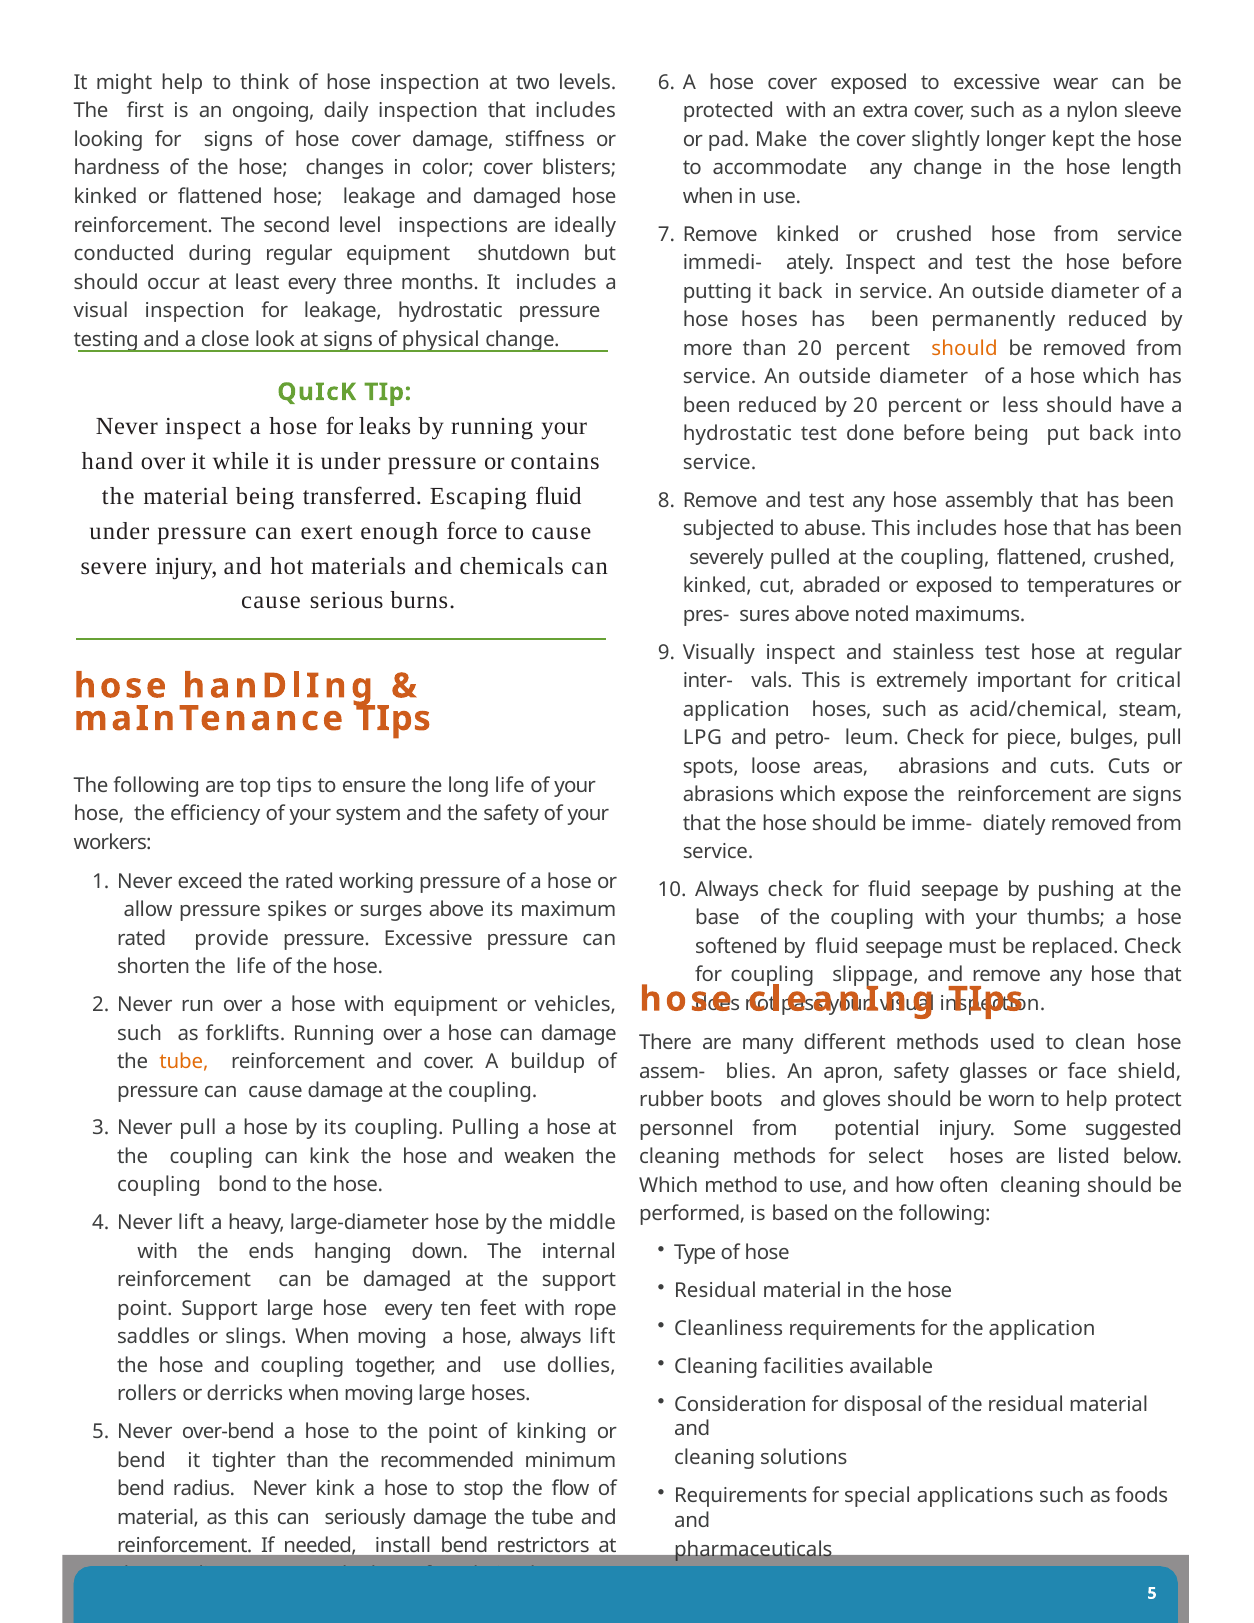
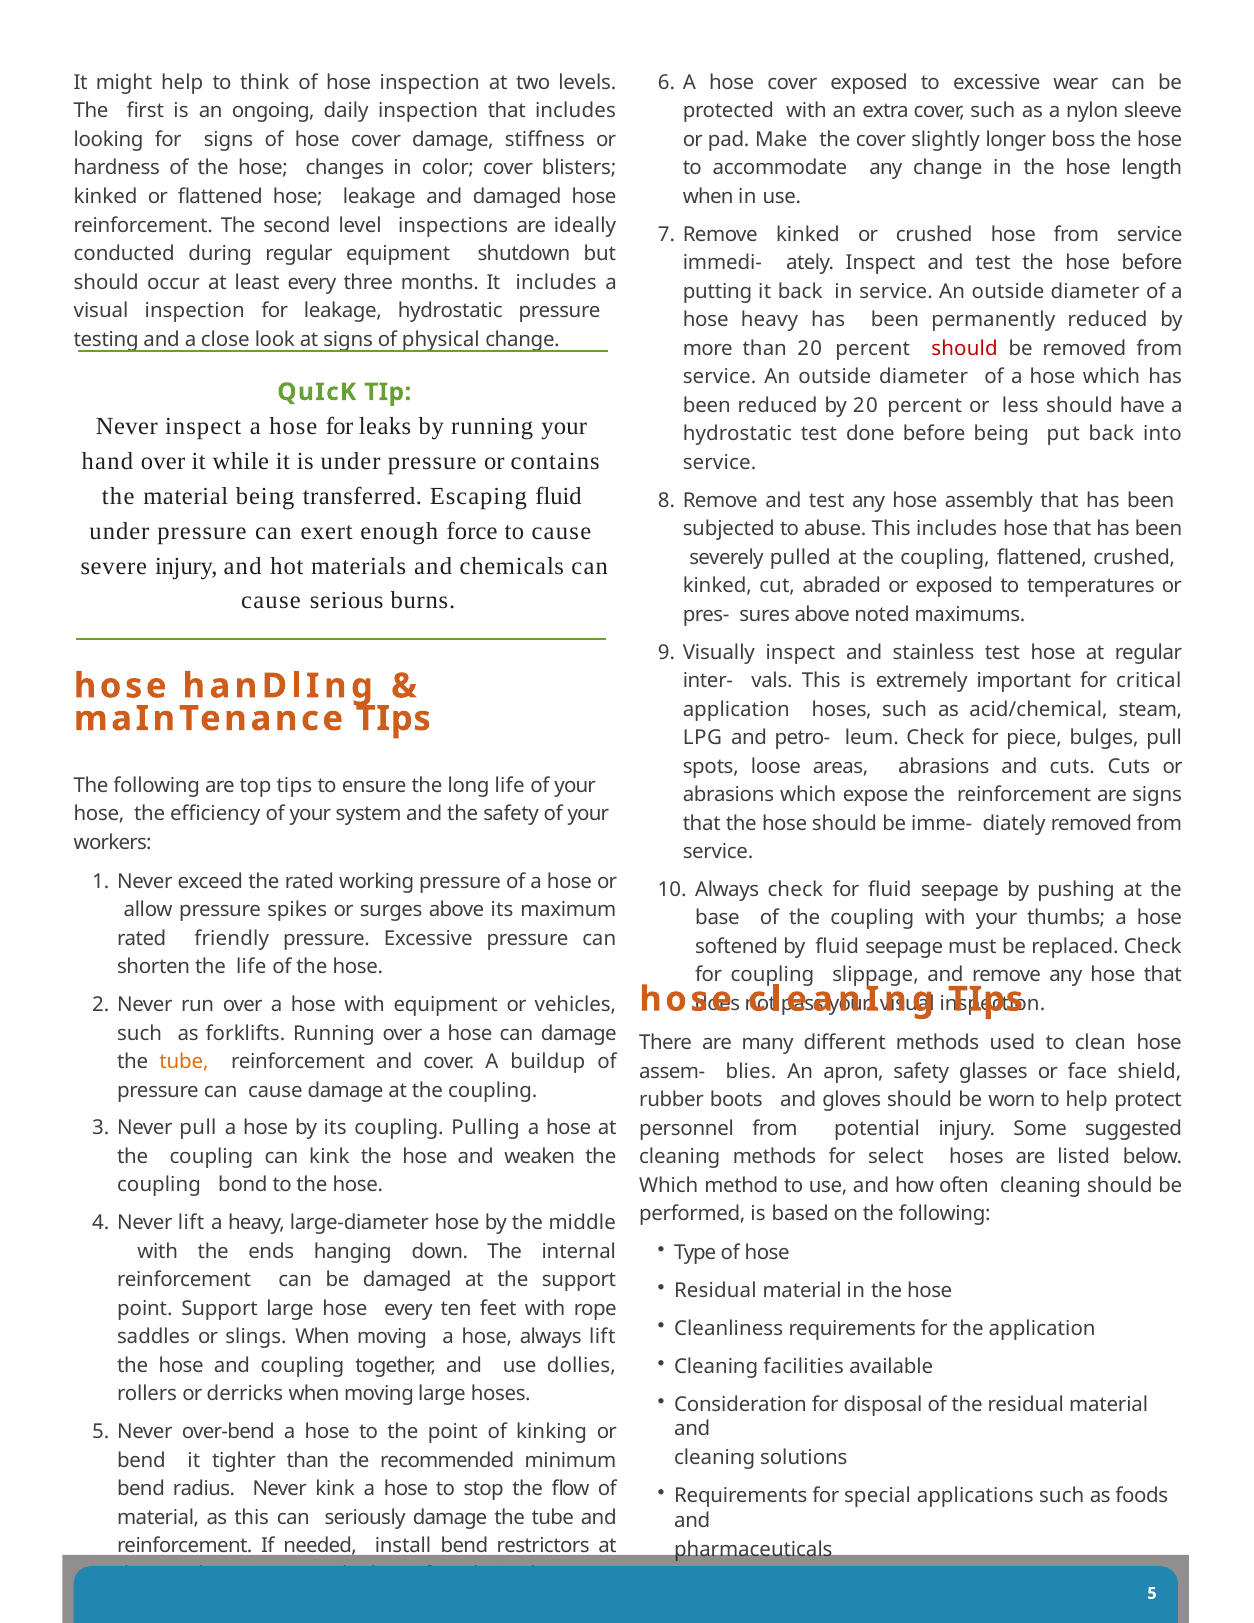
kept: kept -> boss (1073, 140)
hose hoses: hoses -> heavy (769, 320)
should colour: orange -> red (965, 349)
provide: provide -> friendly (232, 938)
